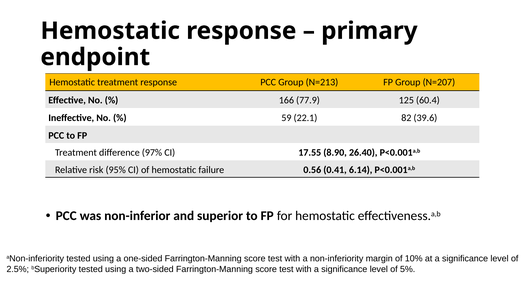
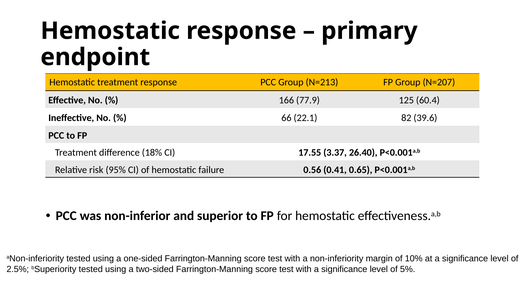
59: 59 -> 66 (286, 118)
97%: 97% -> 18% (152, 153)
8.90: 8.90 -> 3.37 (335, 153)
6.14: 6.14 -> 0.65 (361, 170)
